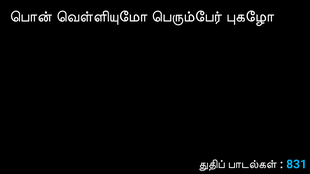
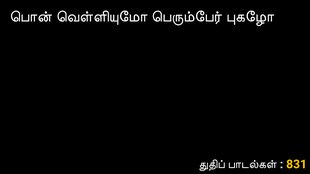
831 colour: light blue -> yellow (297, 165)
